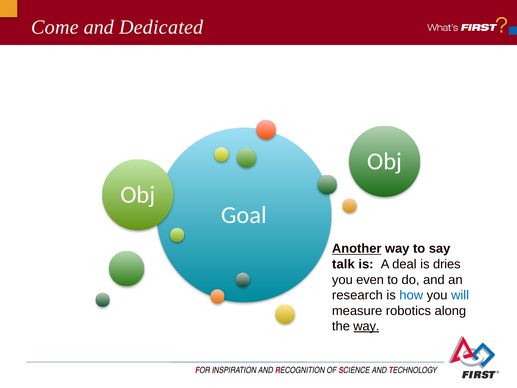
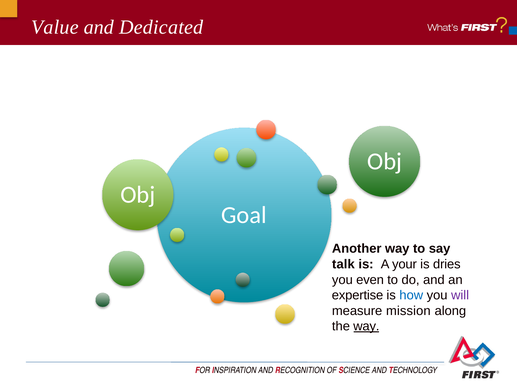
Come: Come -> Value (55, 27)
Another underline: present -> none (357, 249)
deal: deal -> your (404, 264)
research: research -> expertise (358, 295)
will colour: blue -> purple (460, 295)
robotics: robotics -> mission (408, 311)
